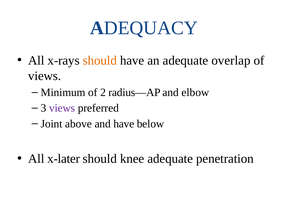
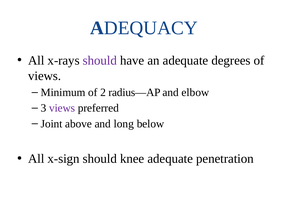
should colour: orange -> purple (100, 60)
overlap: overlap -> degrees (231, 60)
and have: have -> long (124, 124)
x-later: x-later -> x-sign (64, 159)
